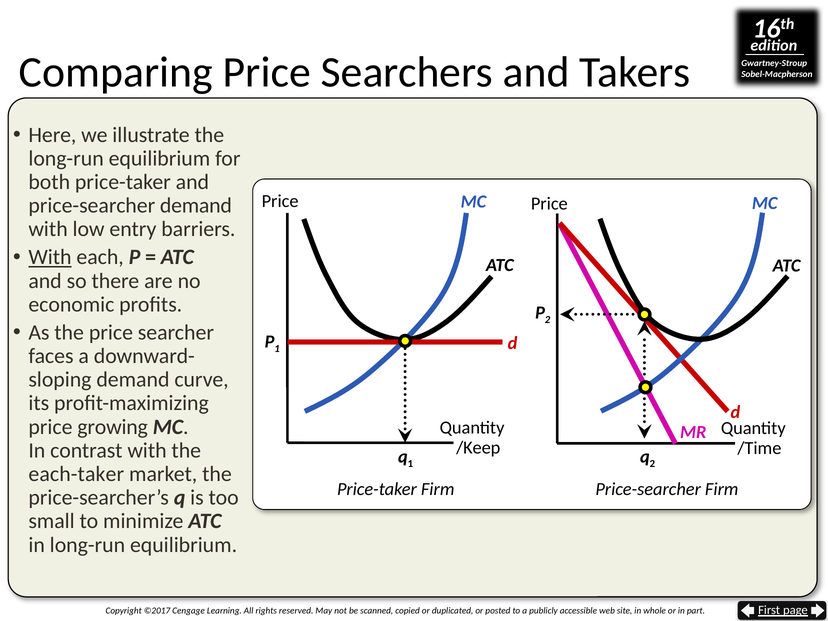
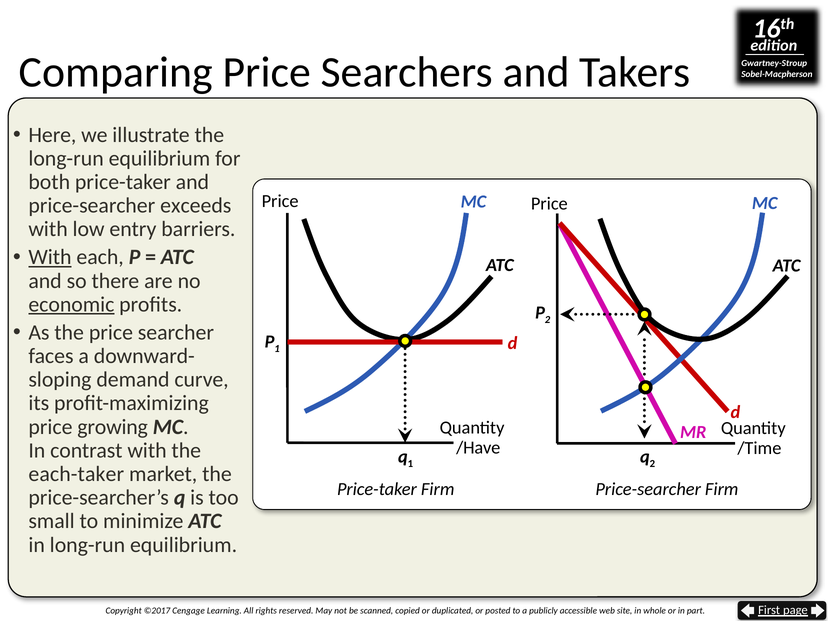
price-searcher demand: demand -> exceeds (196, 206)
economic underline: none -> present (71, 304)
/Keep: /Keep -> /Have (478, 447)
